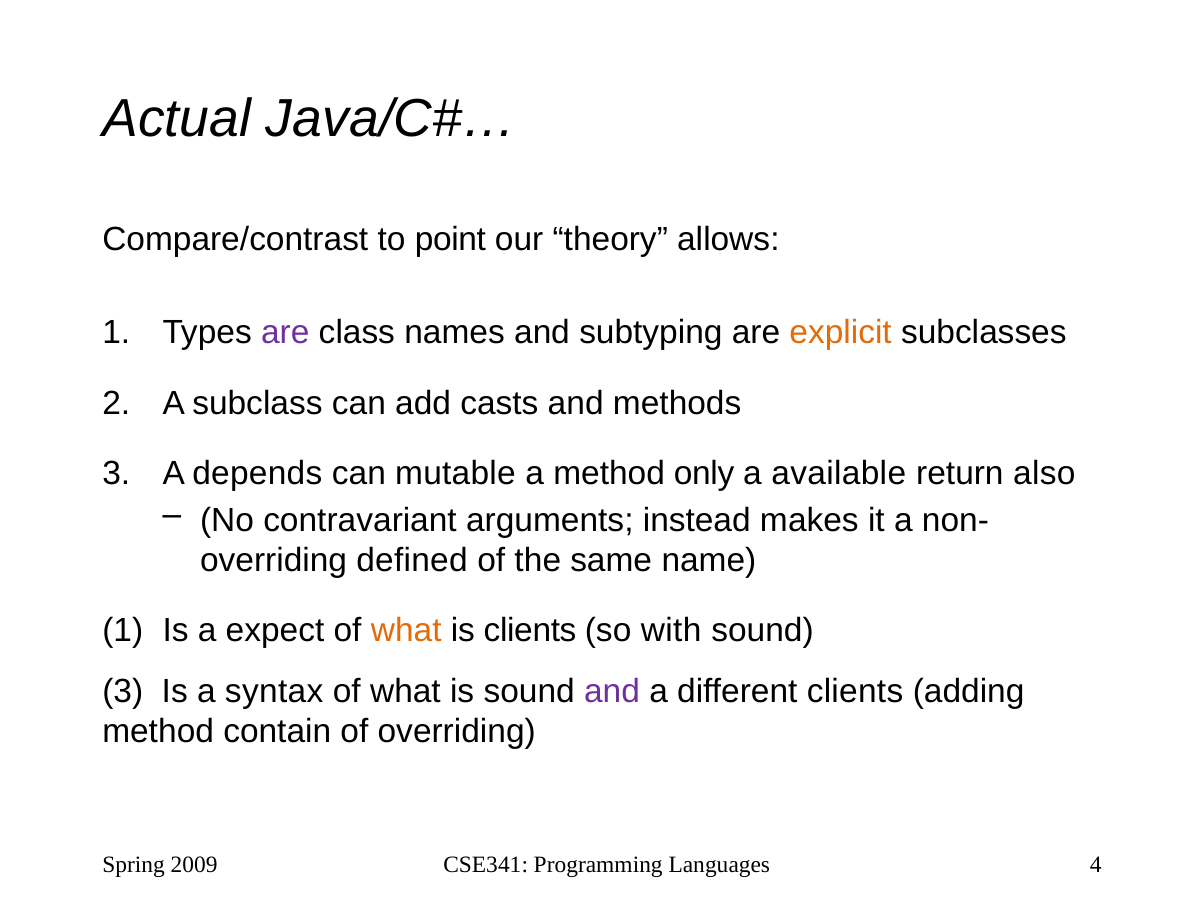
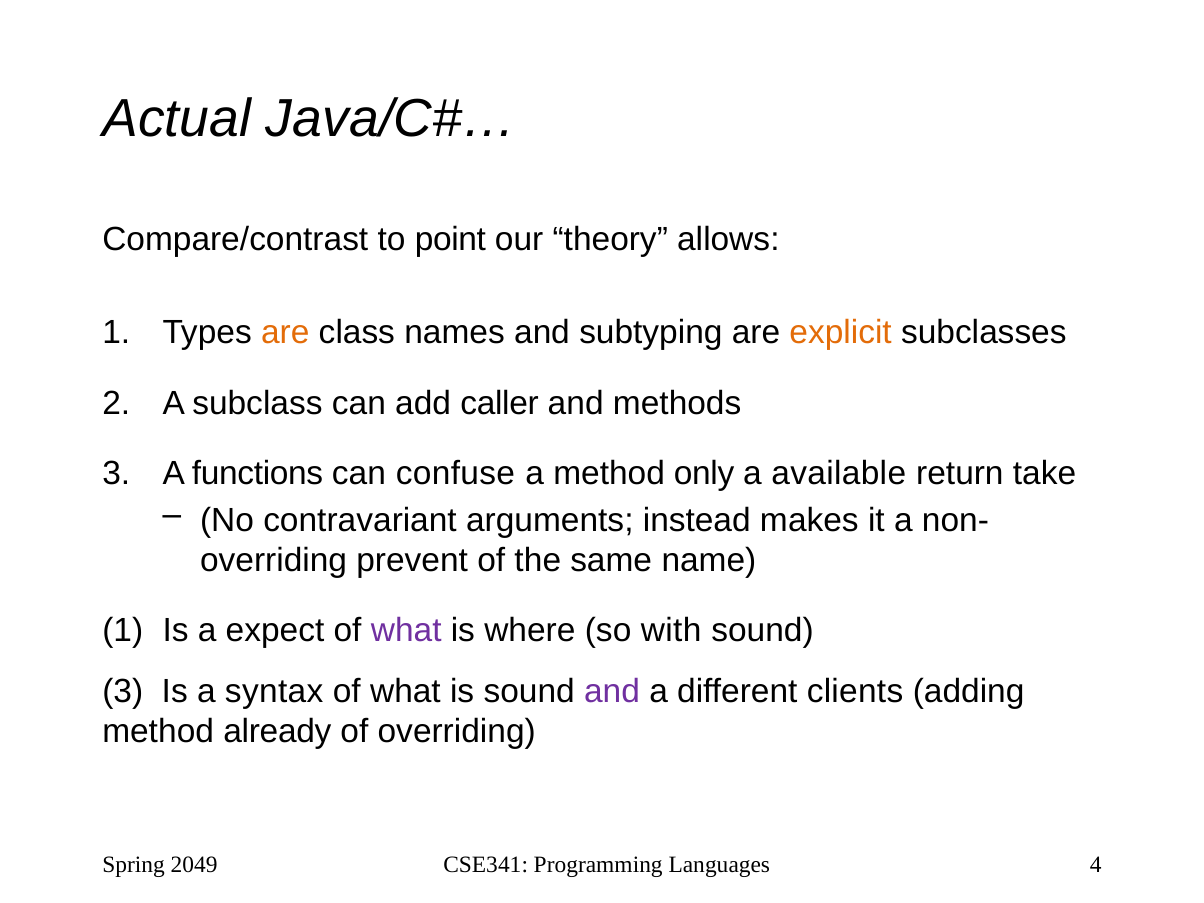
are colour: purple -> orange (285, 333)
casts: casts -> caller (500, 403)
depends: depends -> functions (258, 473)
mutable: mutable -> confuse (455, 473)
also: also -> take (1045, 473)
defined: defined -> prevent (412, 560)
what colour: orange -> purple (406, 631)
is clients: clients -> where (530, 631)
contain: contain -> already (277, 732)
2009: 2009 -> 2049 (194, 865)
